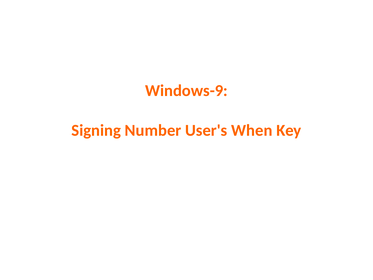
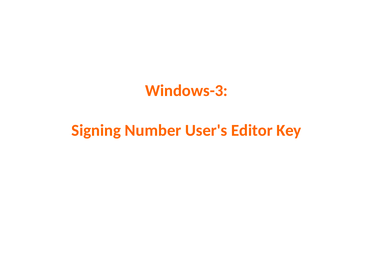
Windows-9: Windows-9 -> Windows-3 (186, 91)
When: When -> Editor (252, 130)
